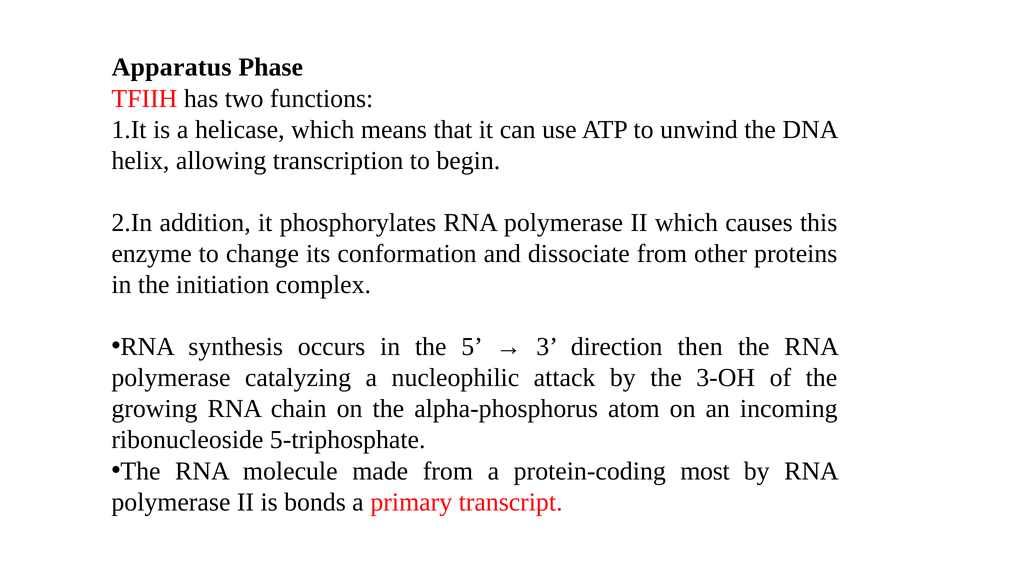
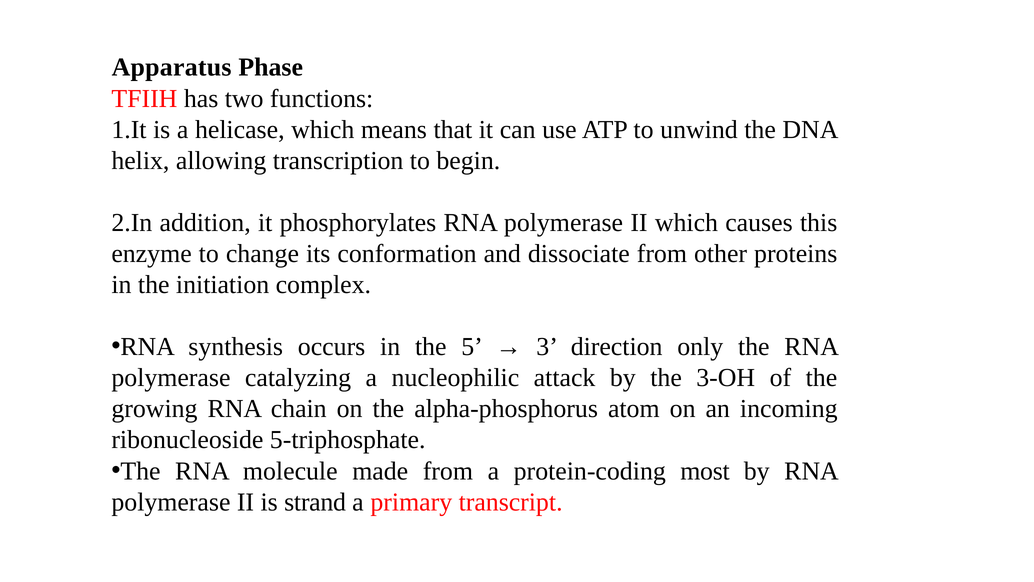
then: then -> only (700, 347)
bonds: bonds -> strand (315, 502)
